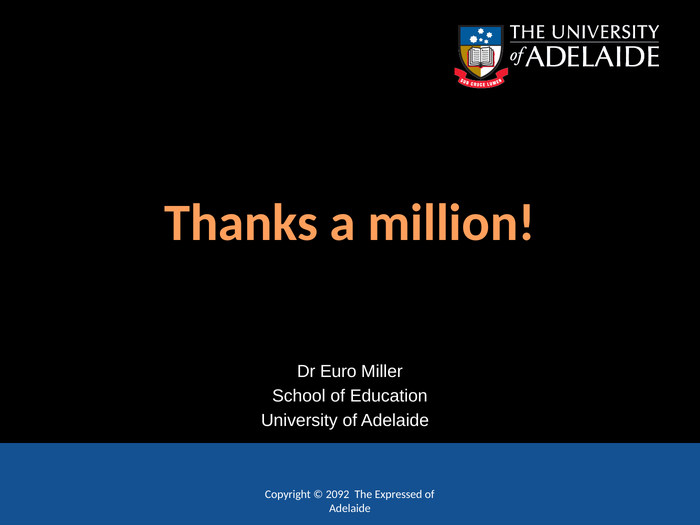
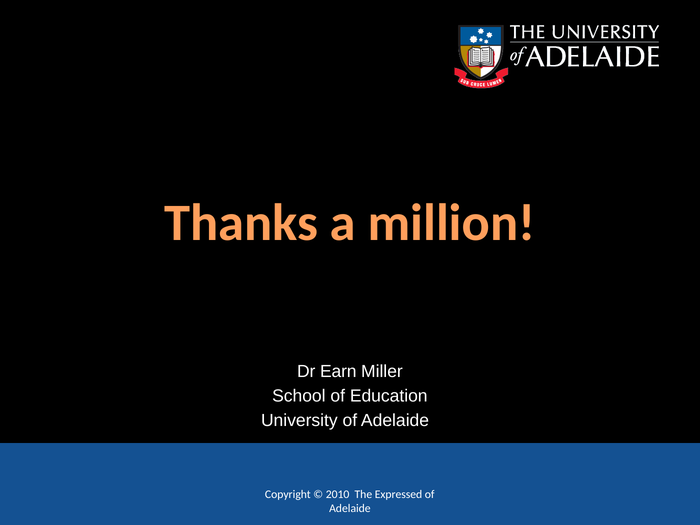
Euro: Euro -> Earn (338, 371)
2092: 2092 -> 2010 (338, 494)
